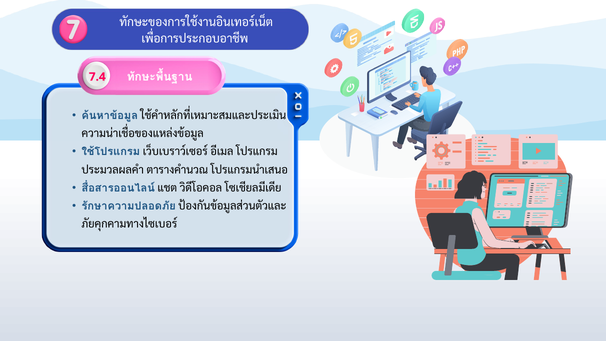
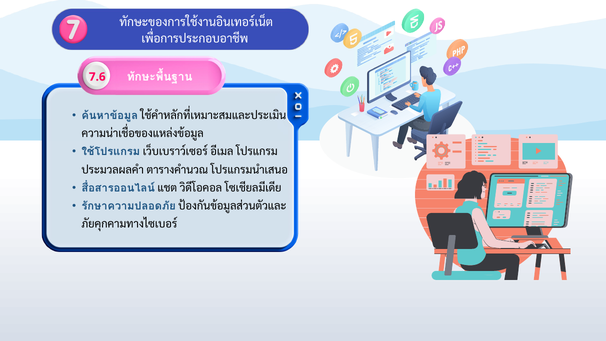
7.4: 7.4 -> 7.6 (97, 77)
